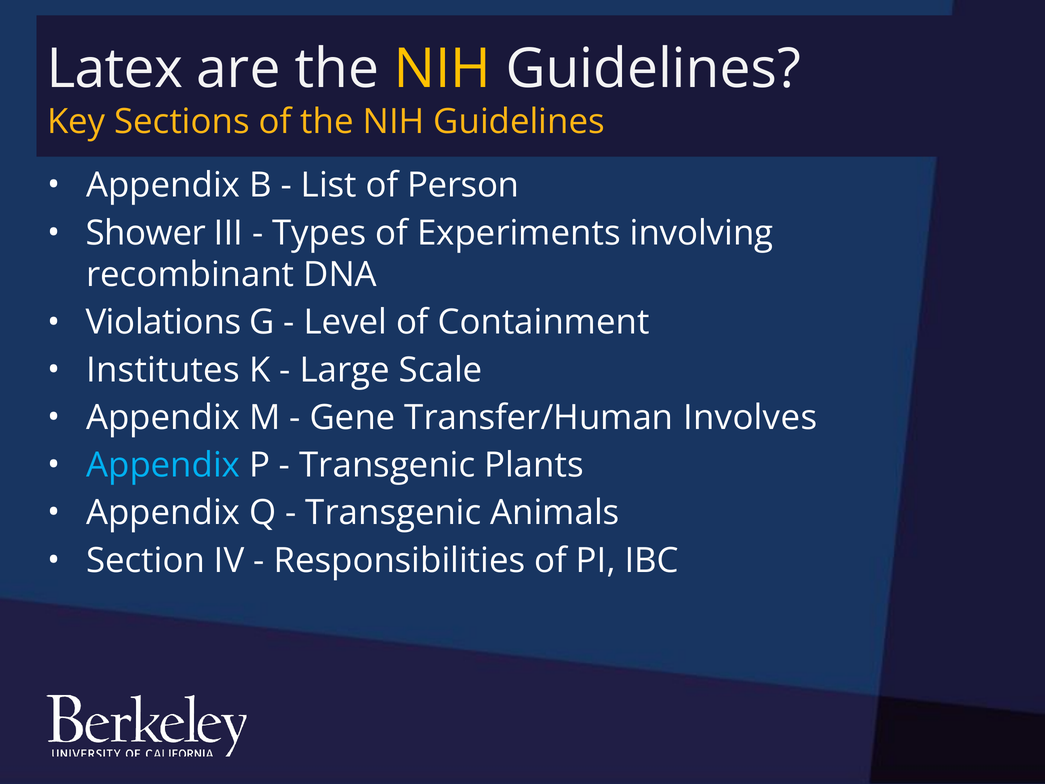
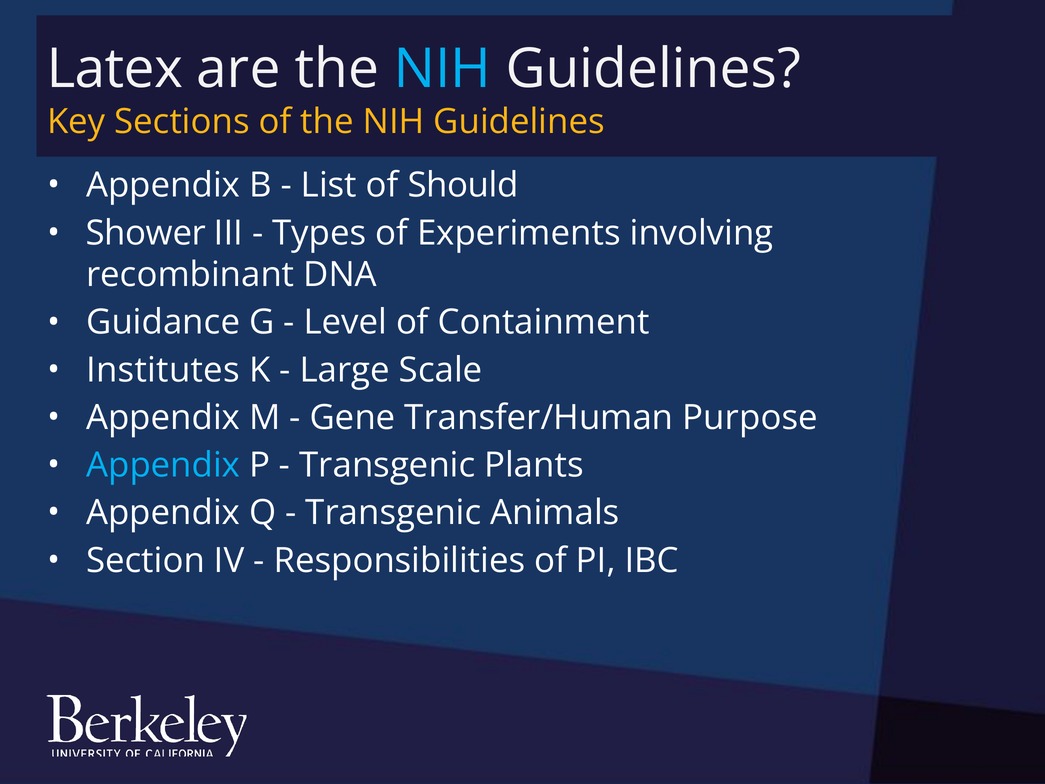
NIH colour: yellow -> light blue (442, 69)
Person: Person -> Should (463, 185)
Violations: Violations -> Guidance (163, 322)
Involves: Involves -> Purpose (750, 418)
